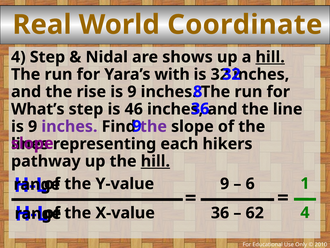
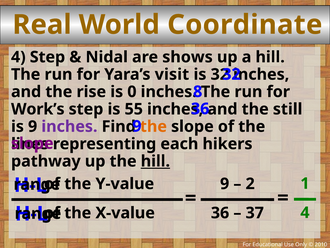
hill underline: present -> none (270, 57)
with: with -> visit (172, 74)
rise is 9: 9 -> 0 (132, 92)
What’s: What’s -> Work’s (38, 109)
46: 46 -> 55 (134, 109)
line: line -> still (288, 109)
the colour: purple -> orange (153, 126)
6: 6 -> 2 (250, 183)
62: 62 -> 37 (255, 213)
